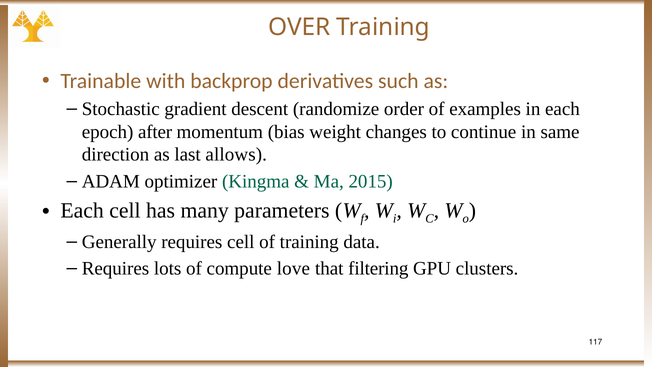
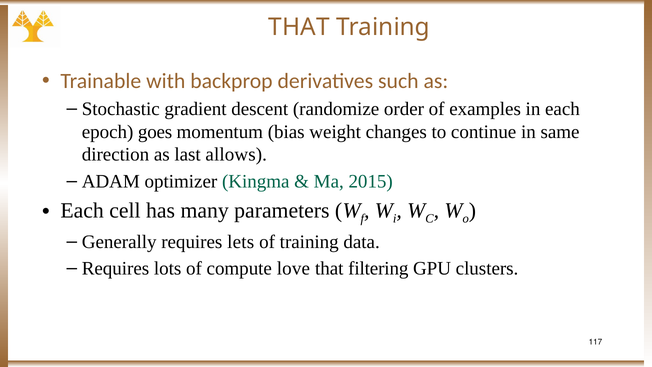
OVER: OVER -> THAT (299, 27)
after: after -> goes (155, 132)
requires cell: cell -> lets (241, 242)
